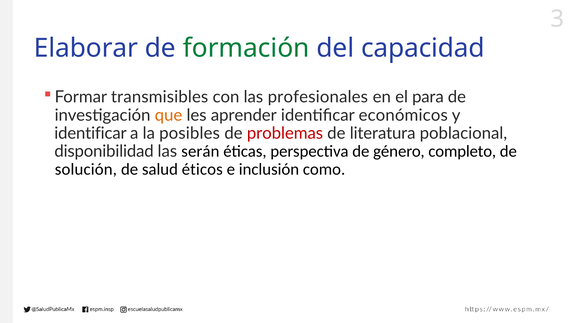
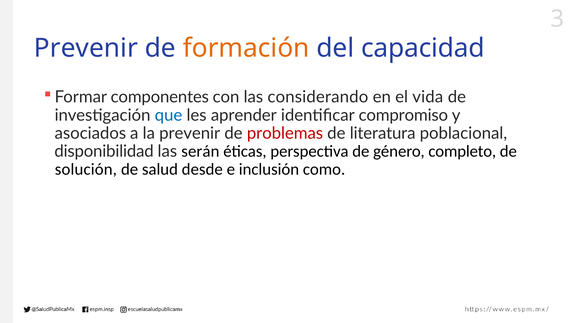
Elaborar: Elaborar -> Prevenir (86, 48)
formación colour: green -> orange (246, 48)
transmisibles: transmisibles -> componentes (160, 97)
profesionales: profesionales -> considerando (318, 97)
para: para -> vida (428, 97)
que colour: orange -> blue (169, 115)
económicos: económicos -> compromiso (403, 115)
identificar: identificar -> asociados (90, 133)
la posibles: posibles -> prevenir (190, 133)
éticos: éticos -> desde (202, 170)
